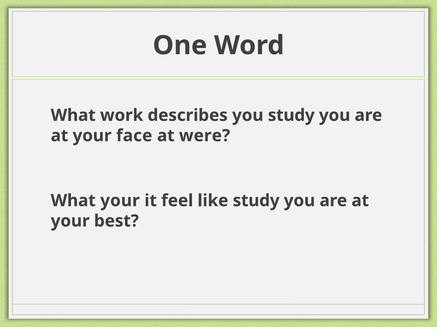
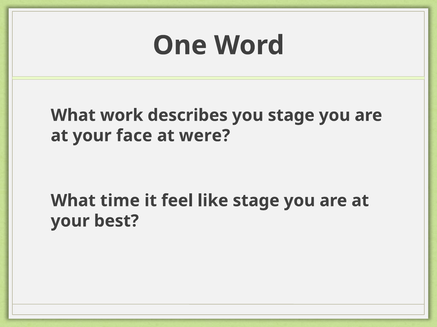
you study: study -> stage (291, 116)
What your: your -> time (120, 201)
like study: study -> stage (256, 201)
